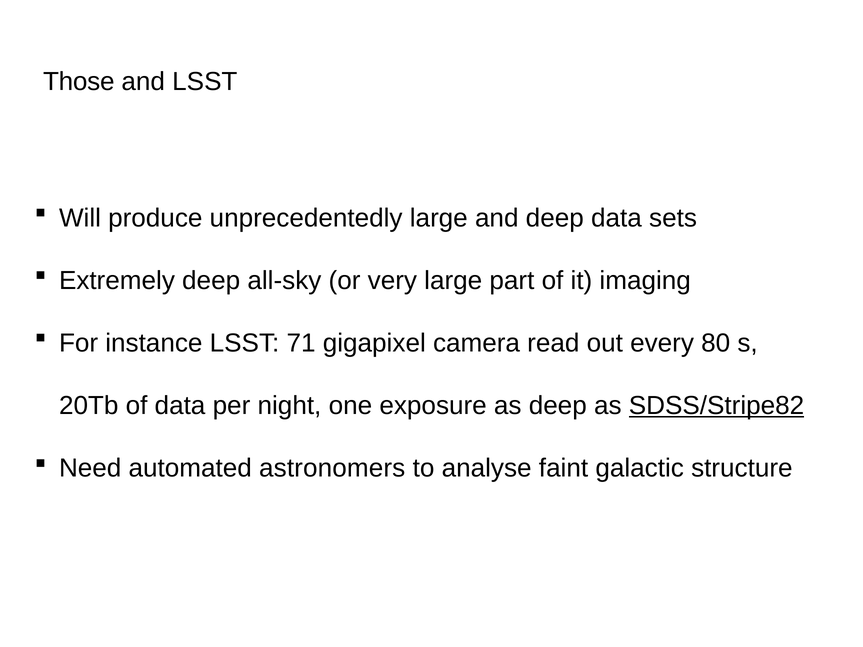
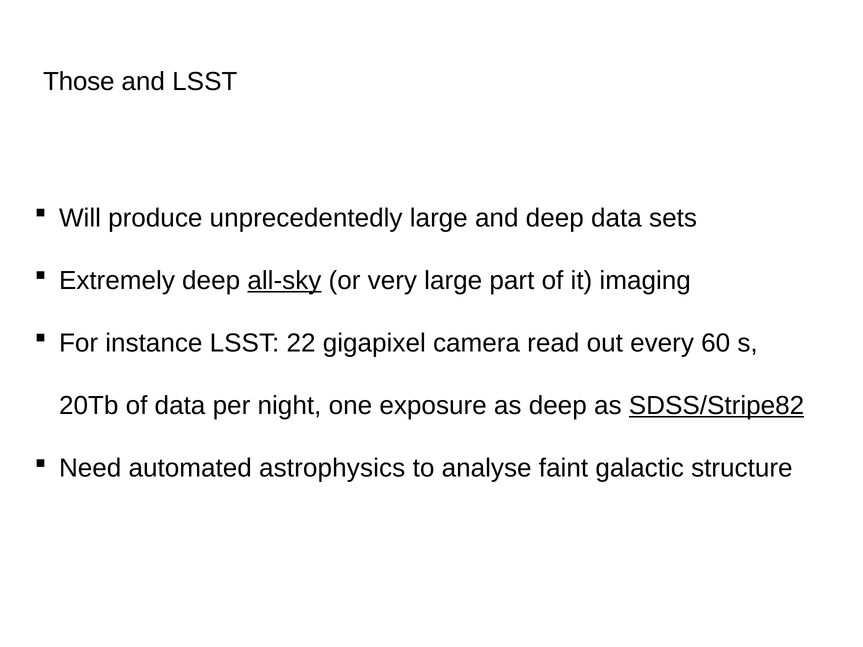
all-sky underline: none -> present (284, 281)
71: 71 -> 22 (301, 343)
80: 80 -> 60 (716, 343)
astronomers: astronomers -> astrophysics (332, 468)
